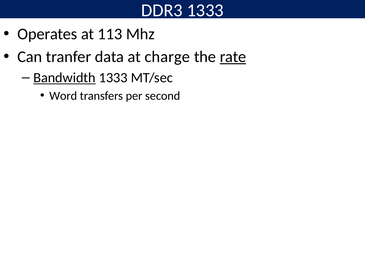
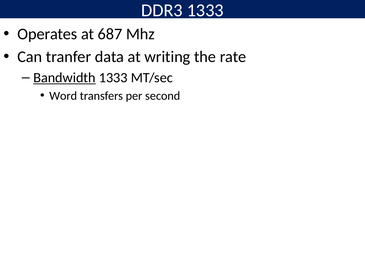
113: 113 -> 687 (110, 34)
charge: charge -> writing (167, 57)
rate underline: present -> none (233, 57)
